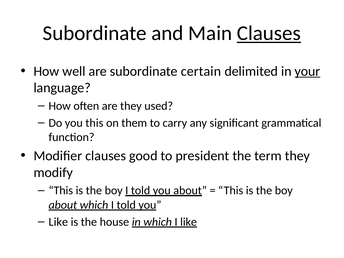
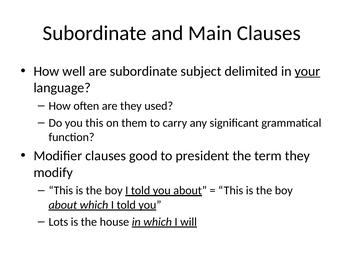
Clauses underline: present -> none (269, 33)
certain: certain -> subject (201, 71)
Like: Like -> Lots (58, 222)
I like: like -> will (189, 222)
